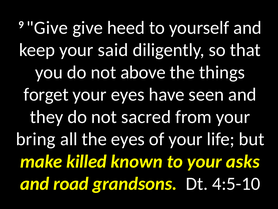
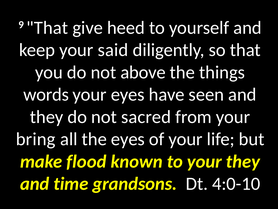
9 Give: Give -> That (47, 28)
forget: forget -> words (46, 94)
killed: killed -> flood (86, 161)
your asks: asks -> they (243, 161)
road: road -> time (71, 183)
4:5-10: 4:5-10 -> 4:0-10 (236, 183)
